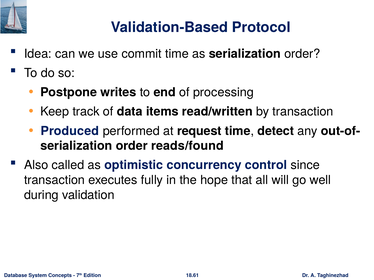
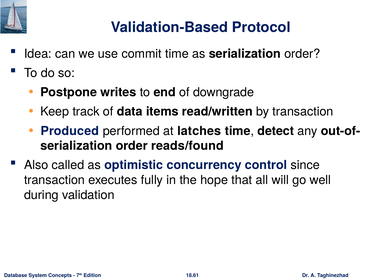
processing: processing -> downgrade (224, 92)
request: request -> latches (199, 131)
